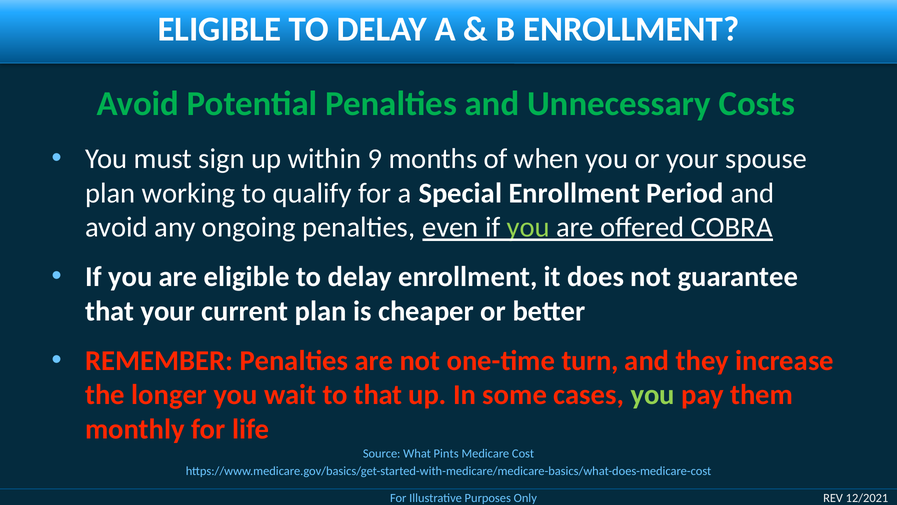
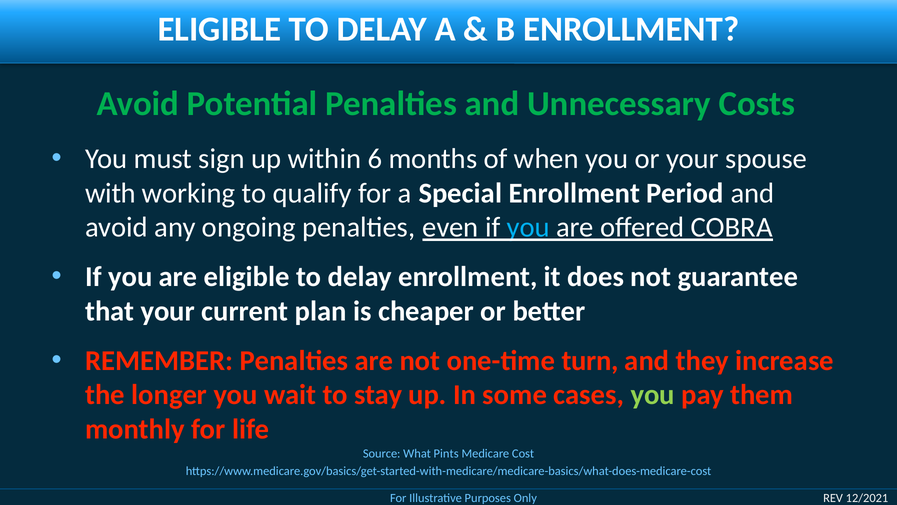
9: 9 -> 6 (375, 159)
plan: plan -> with (111, 193)
you colour: light green -> light blue (528, 227)
to that: that -> stay (378, 395)
